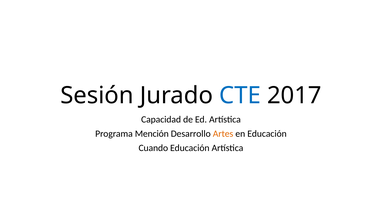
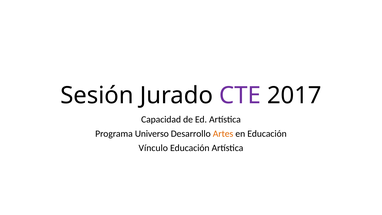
CTE colour: blue -> purple (240, 95)
Mención: Mención -> Universo (152, 134)
Cuando: Cuando -> Vínculo (153, 148)
